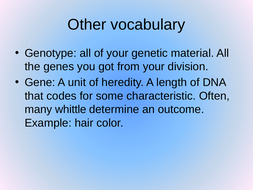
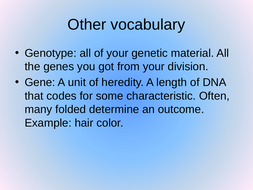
whittle: whittle -> folded (71, 109)
